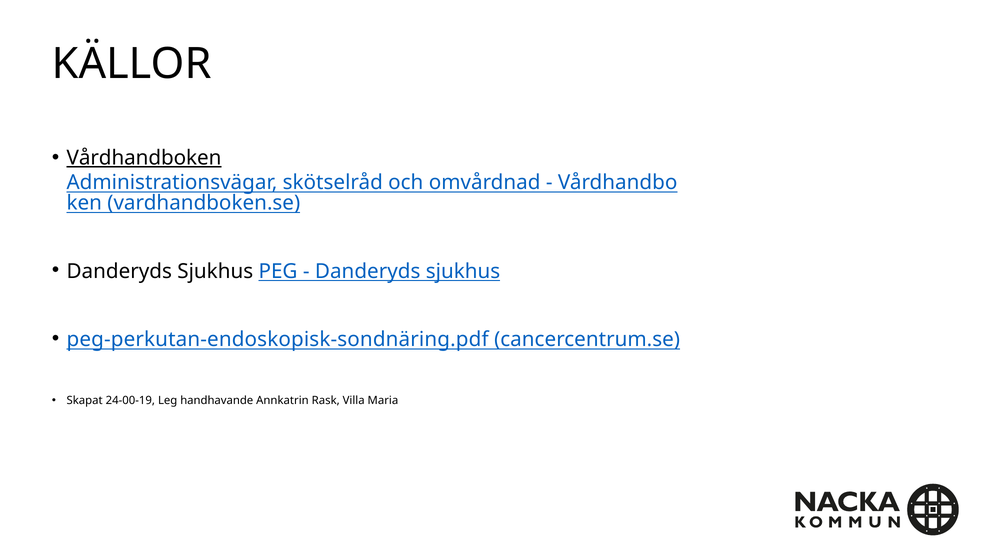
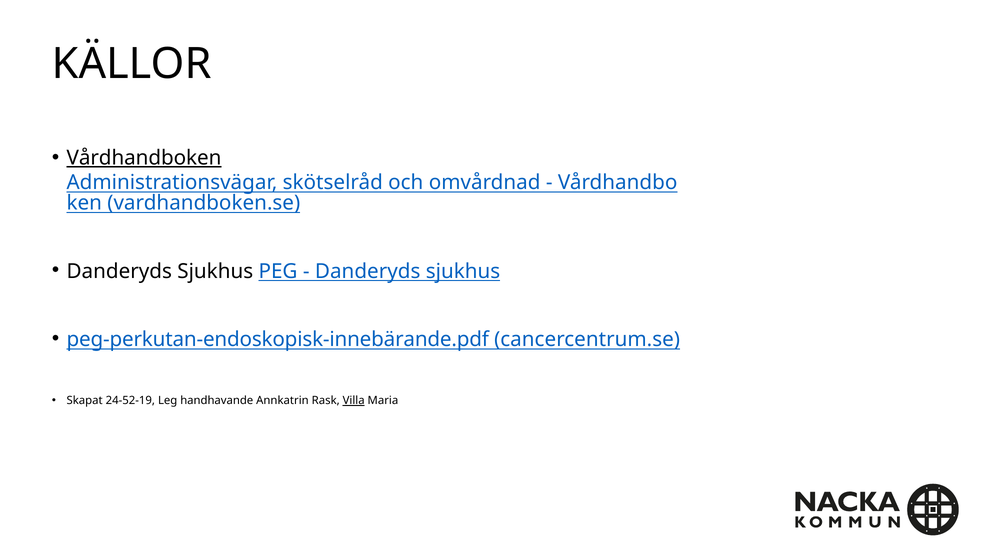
peg-perkutan-endoskopisk-sondnäring.pdf: peg-perkutan-endoskopisk-sondnäring.pdf -> peg-perkutan-endoskopisk-innebärande.pdf (278, 340)
24-00-19: 24-00-19 -> 24-52-19 (130, 400)
Villa underline: none -> present (354, 400)
